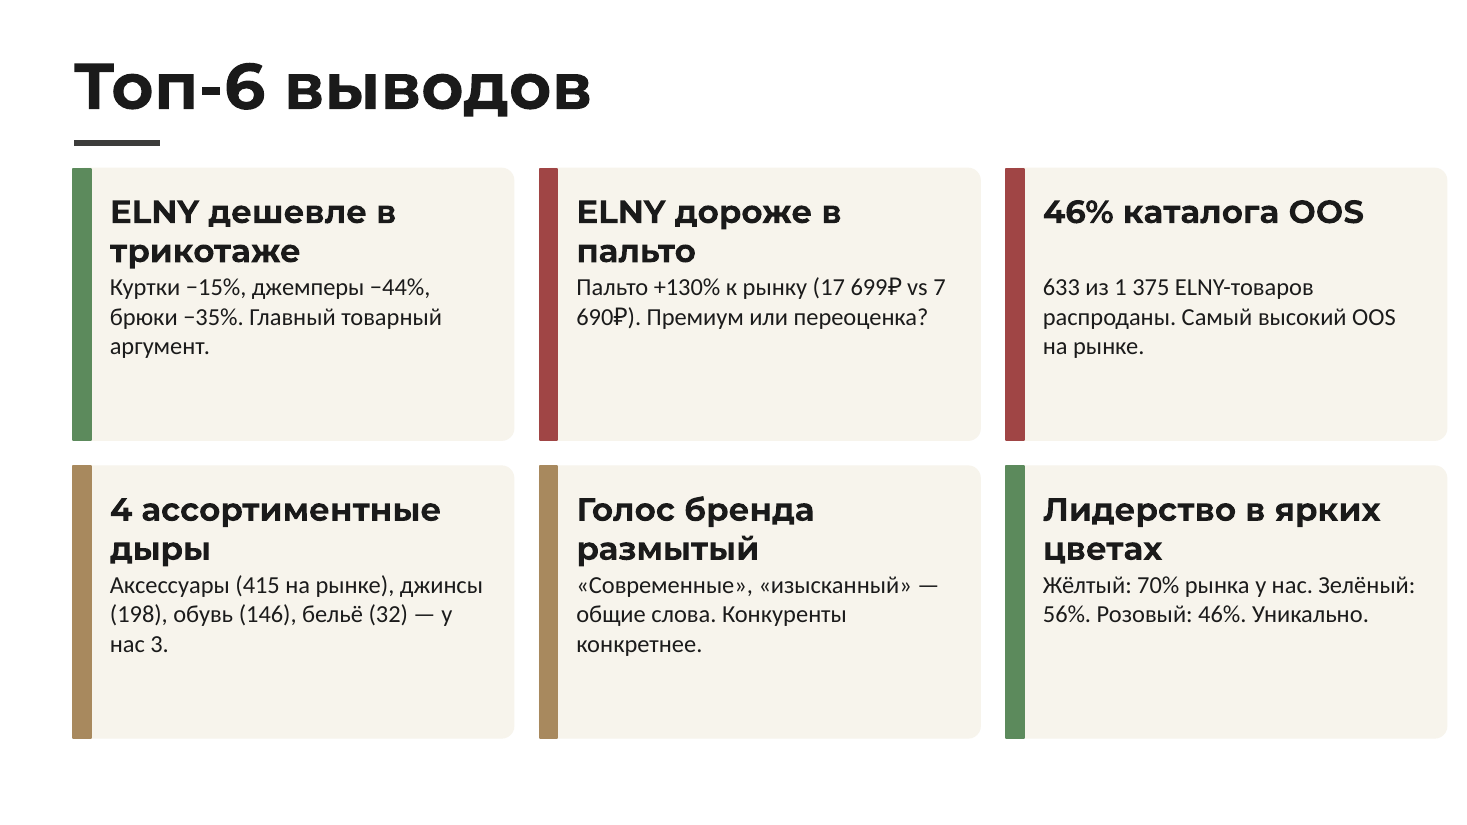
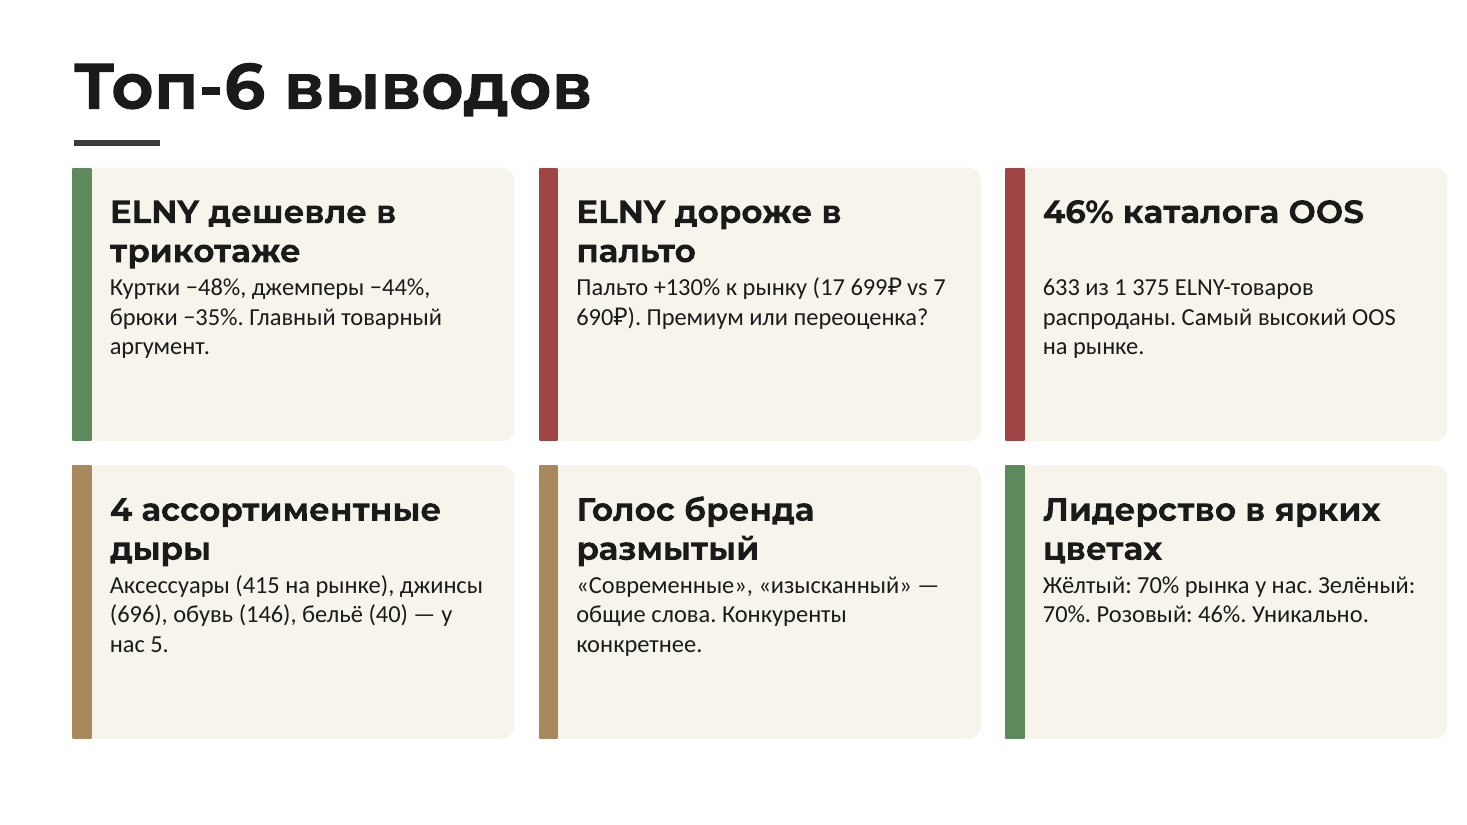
−15%: −15% -> −48% (216, 288)
198: 198 -> 696 (139, 615)
32: 32 -> 40 (388, 615)
56%: 56% -> 70% (1067, 615)
3: 3 -> 5 (160, 644)
